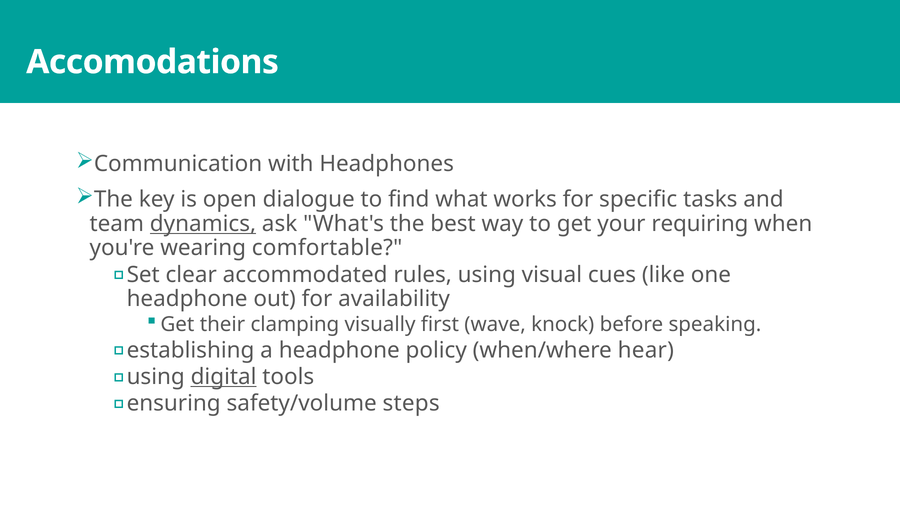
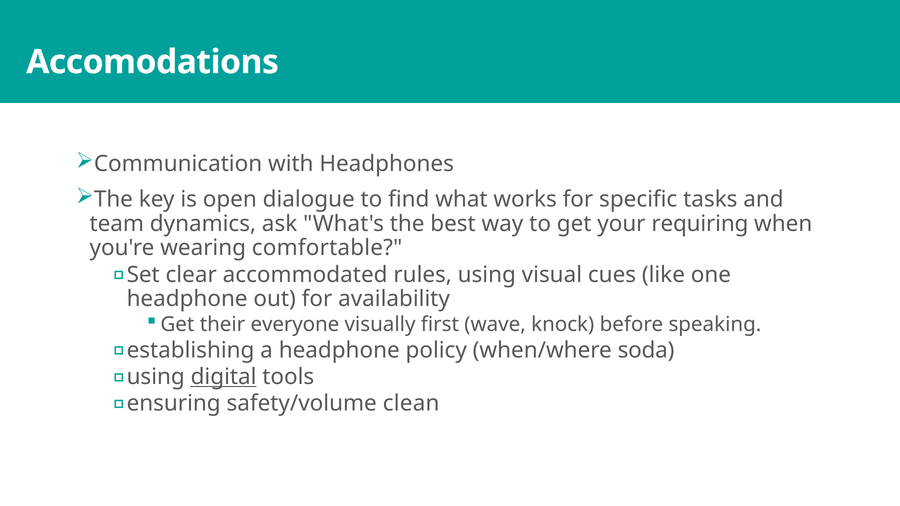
dynamics underline: present -> none (203, 224)
clamping: clamping -> everyone (295, 325)
hear: hear -> soda (646, 350)
steps: steps -> clean (411, 404)
